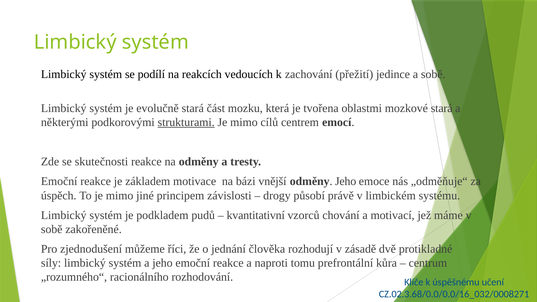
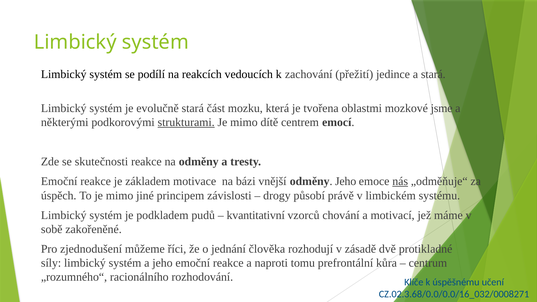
a sobě: sobě -> stará (433, 74)
mozkové stará: stará -> jsme (442, 108)
cílů: cílů -> dítě (269, 122)
nás underline: none -> present (400, 181)
